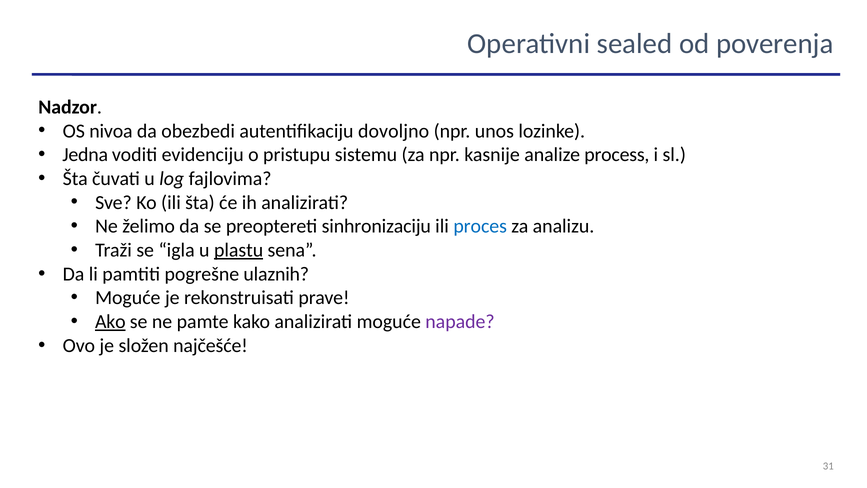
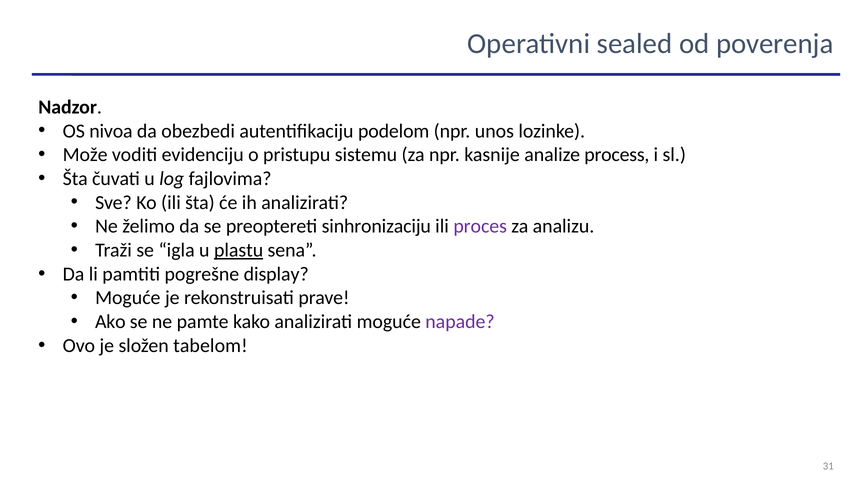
dovoljno: dovoljno -> podelom (394, 131)
Jedna: Jedna -> Može (85, 155)
proces colour: blue -> purple (480, 226)
ulaznih: ulaznih -> display (276, 274)
Ako underline: present -> none (110, 322)
najčešće: najčešće -> tabelom (210, 345)
